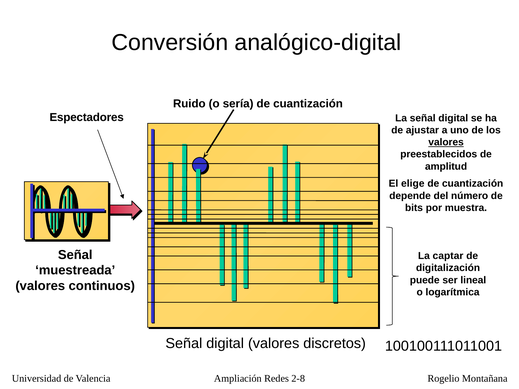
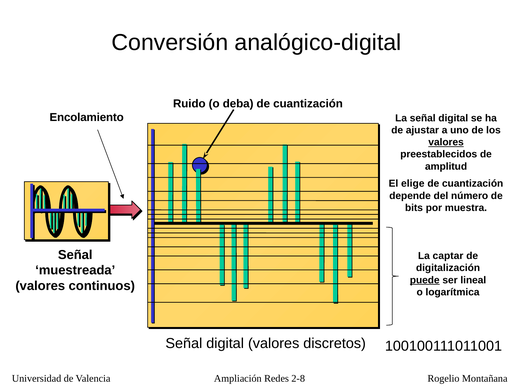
sería: sería -> deba (238, 104)
Espectadores: Espectadores -> Encolamiento (87, 118)
puede underline: none -> present (425, 280)
